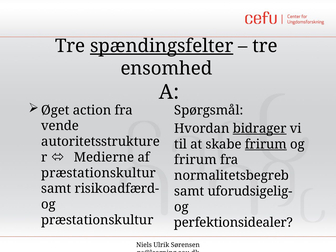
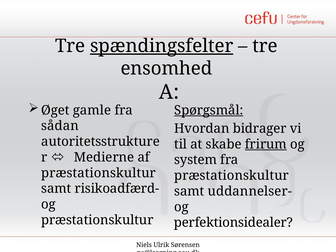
action: action -> gamle (92, 110)
Spørgsmål underline: none -> present (209, 110)
vende: vende -> sådan (60, 126)
bidrager underline: present -> none (260, 128)
frirum: frirum -> system (196, 160)
normalitetsbegreb: normalitetsbegreb -> præstationskultur (232, 176)
uforudsigelig-: uforudsigelig- -> uddannelser- (250, 191)
